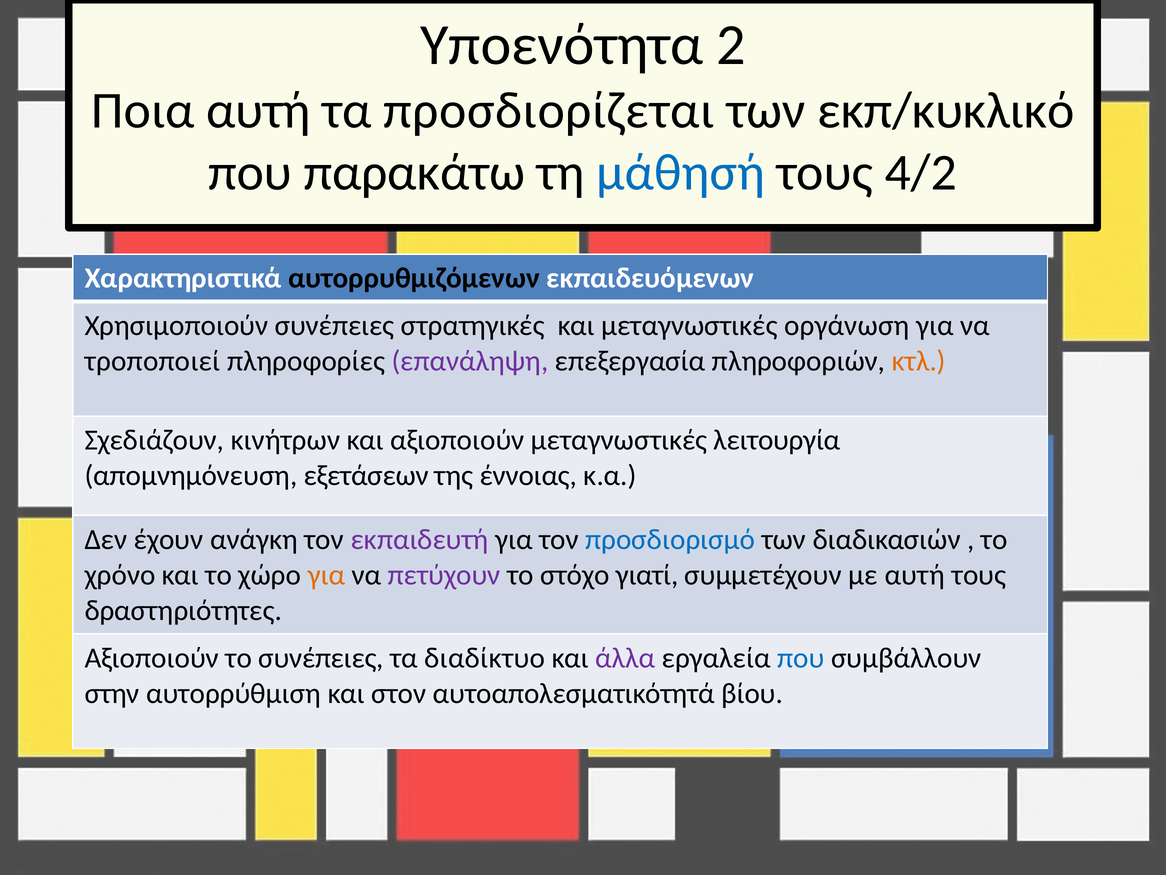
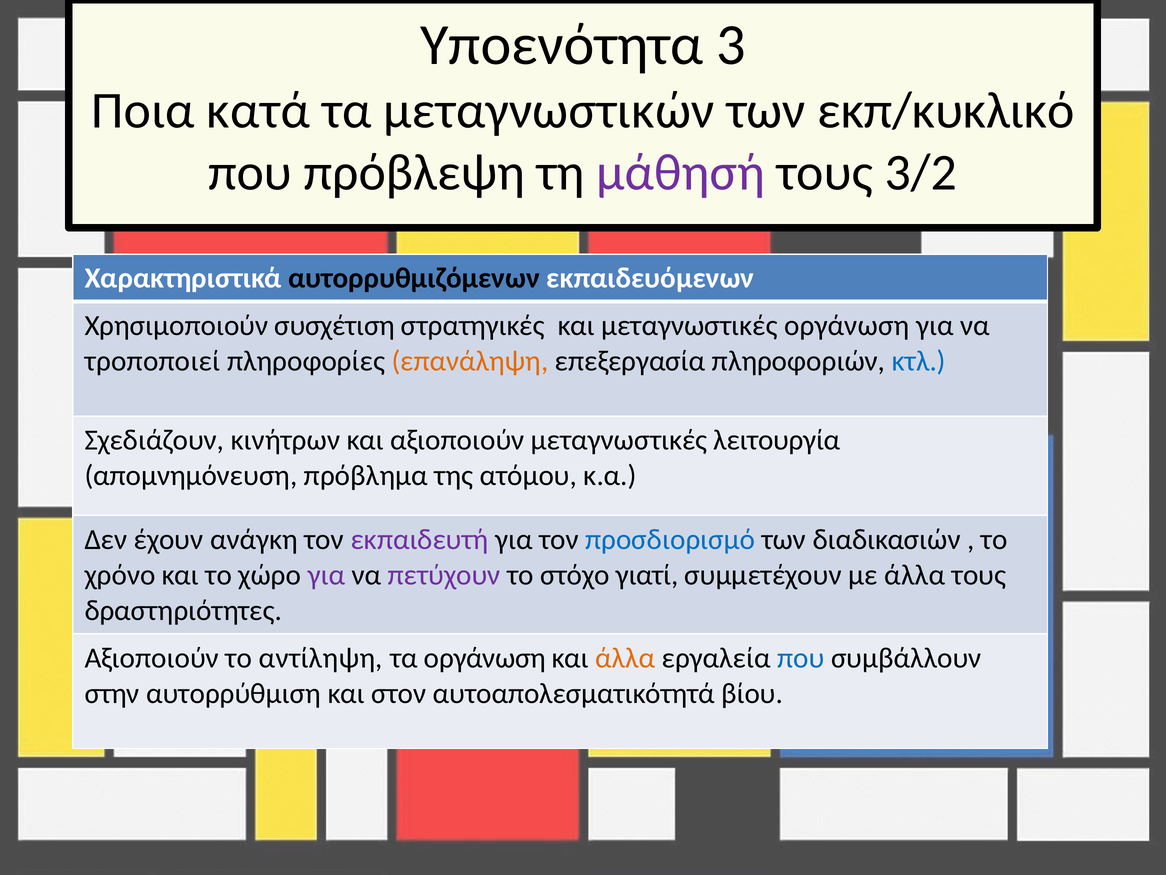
2: 2 -> 3 (731, 45)
Ποια αυτή: αυτή -> κατά (258, 111)
προσδιορίζεται: προσδιορίζεται -> μεταγνωστικών (549, 111)
παρακάτω: παρακάτω -> πρόβλεψη (414, 173)
μάθησή colour: blue -> purple (681, 173)
4/2: 4/2 -> 3/2 (921, 173)
Χρησιμοποιούν συνέπειες: συνέπειες -> συσχέτιση (335, 325)
επανάληψη colour: purple -> orange (470, 361)
κτλ colour: orange -> blue (919, 361)
εξετάσεων: εξετάσεων -> πρόβλημα (366, 475)
έννοιας: έννοιας -> ατόμου (528, 475)
για colour: orange -> purple (326, 575)
με αυτή: αυτή -> άλλα (915, 575)
το συνέπειες: συνέπειες -> αντίληψη (321, 658)
τα διαδίκτυο: διαδίκτυο -> οργάνωση (485, 658)
άλλα colour: purple -> orange (625, 658)
